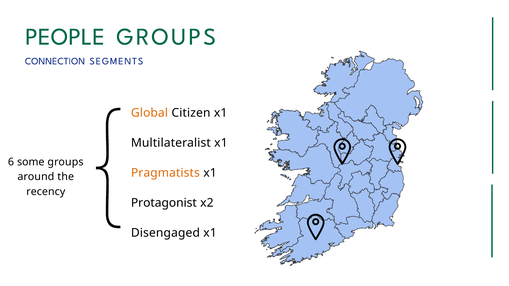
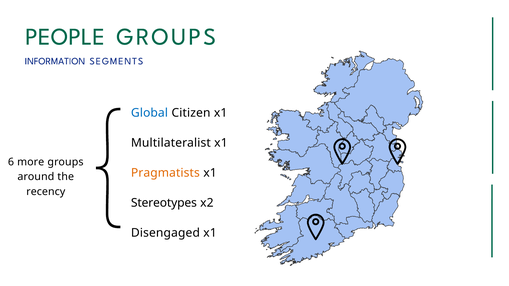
CONNECTION: CONNECTION -> INFORMATION (55, 61)
Global colour: orange -> blue (149, 113)
some: some -> more (31, 162)
Protagonist: Protagonist -> Stereotypes (164, 203)
